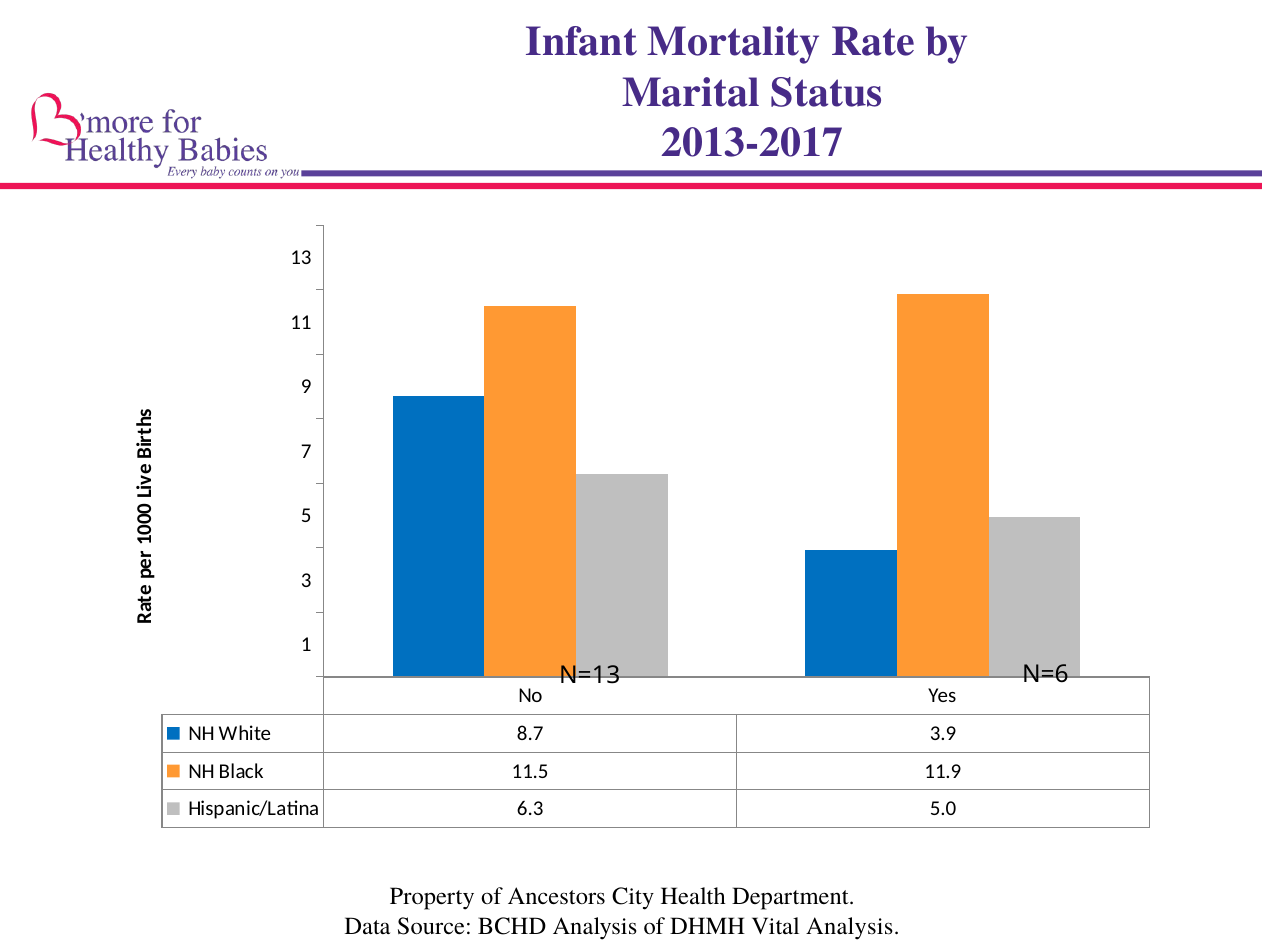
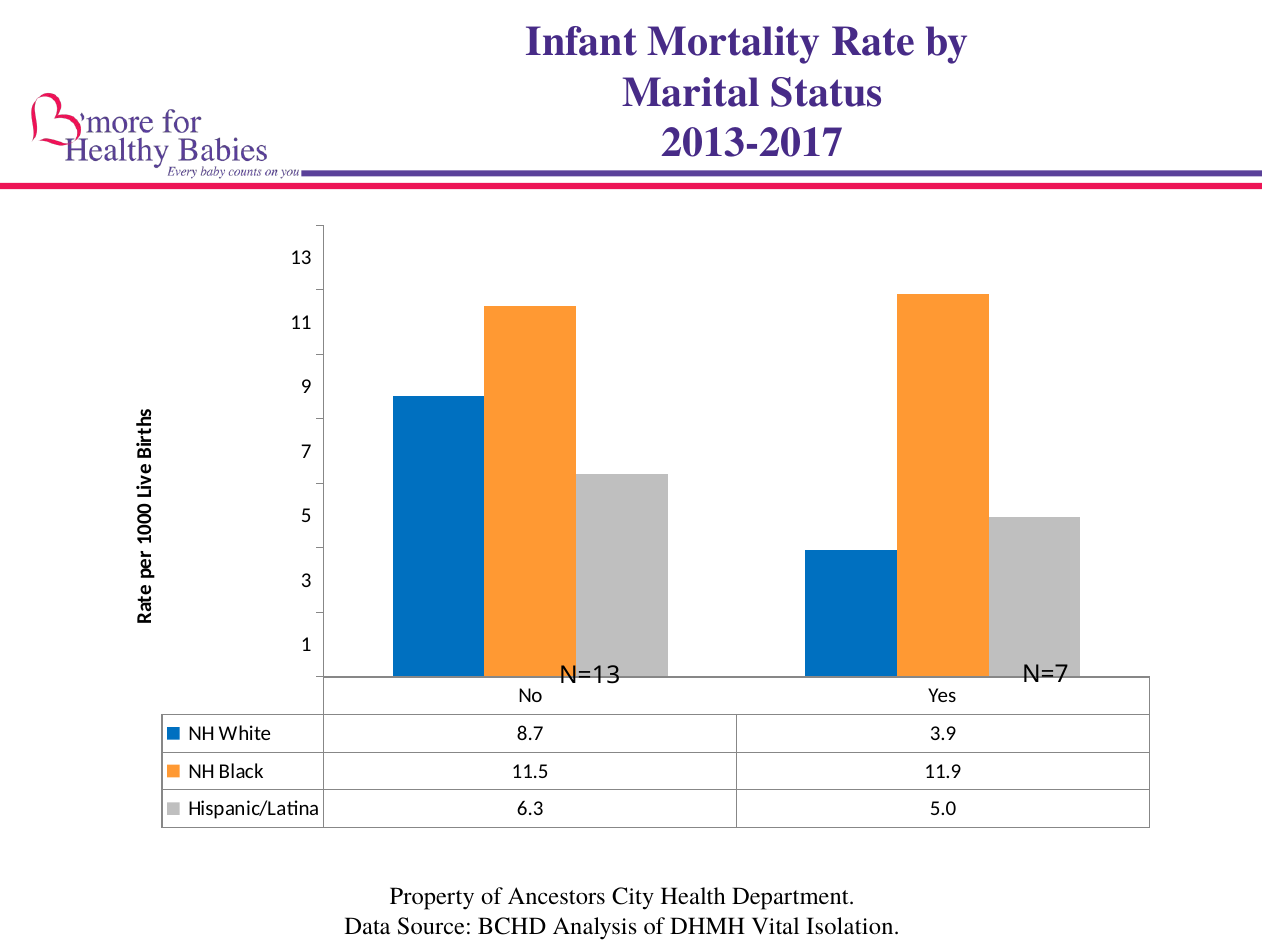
N=6: N=6 -> N=7 (1045, 675)
Vital Analysis: Analysis -> Isolation (853, 927)
